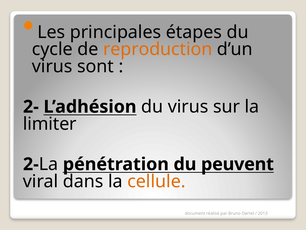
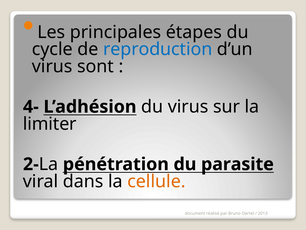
reproduction colour: orange -> blue (158, 49)
2-: 2- -> 4- (31, 107)
peuvent: peuvent -> parasite (237, 164)
